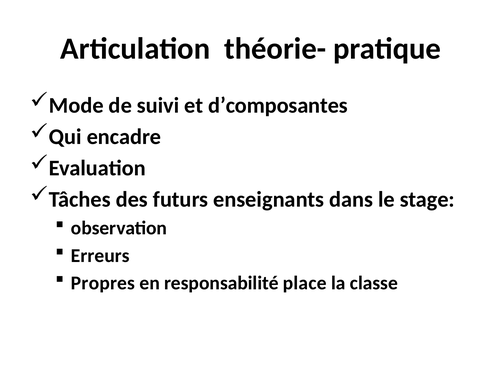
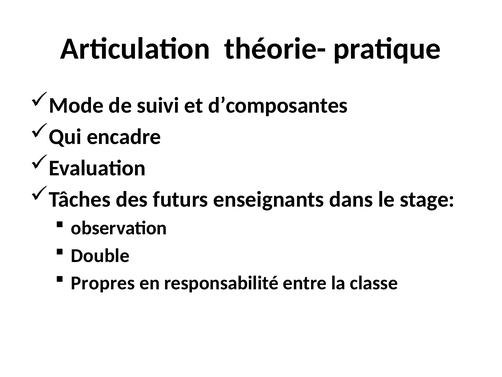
Erreurs: Erreurs -> Double (100, 255)
place: place -> entre (305, 283)
